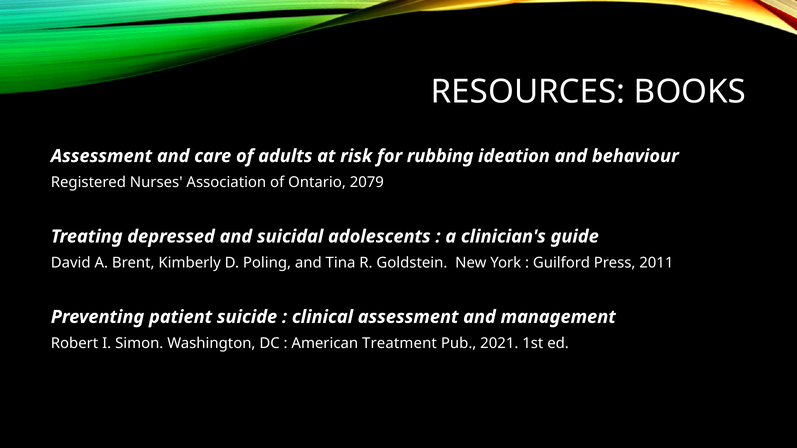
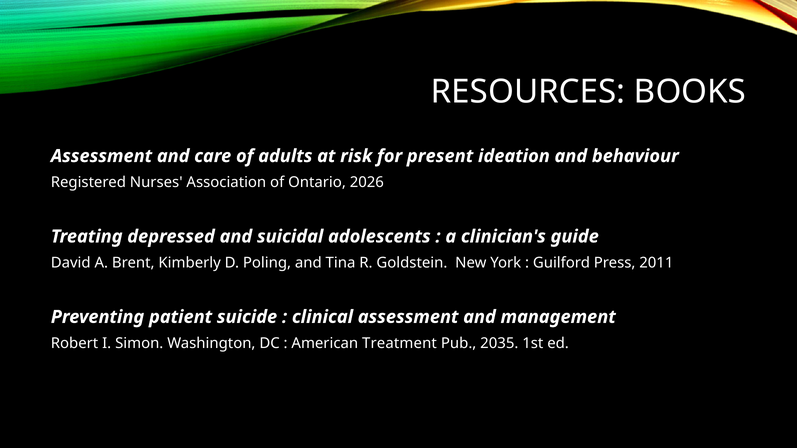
rubbing: rubbing -> present (440, 156)
2079: 2079 -> 2026 (367, 182)
2021: 2021 -> 2035 (499, 343)
